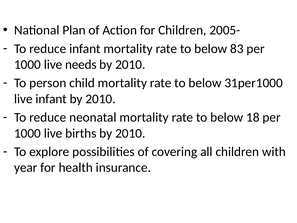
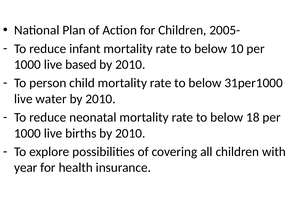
83: 83 -> 10 (237, 49)
needs: needs -> based (81, 64)
live infant: infant -> water (51, 99)
